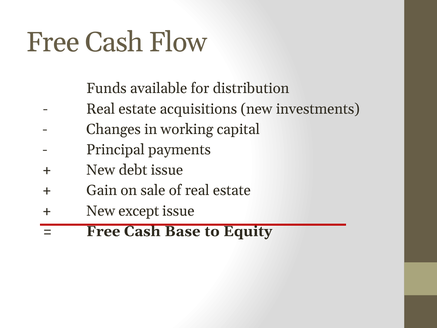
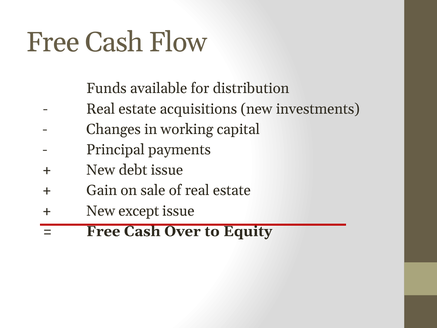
Base: Base -> Over (182, 231)
